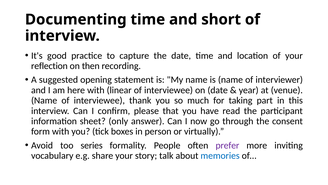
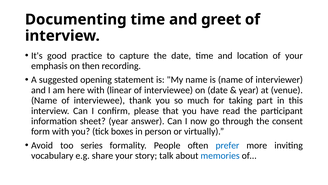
short: short -> greet (221, 19)
reflection: reflection -> emphasis (49, 66)
sheet only: only -> year (118, 121)
prefer colour: purple -> blue (227, 145)
